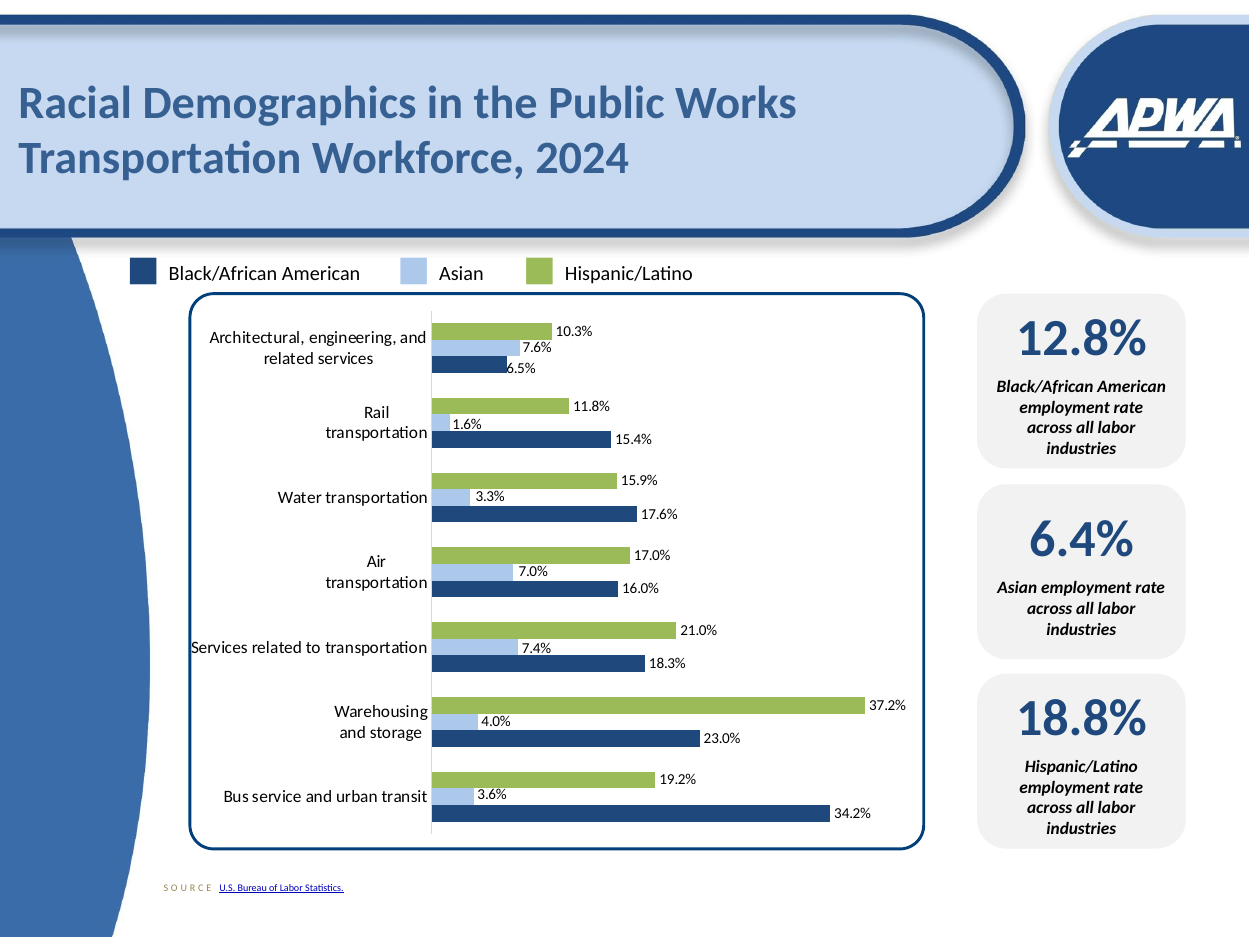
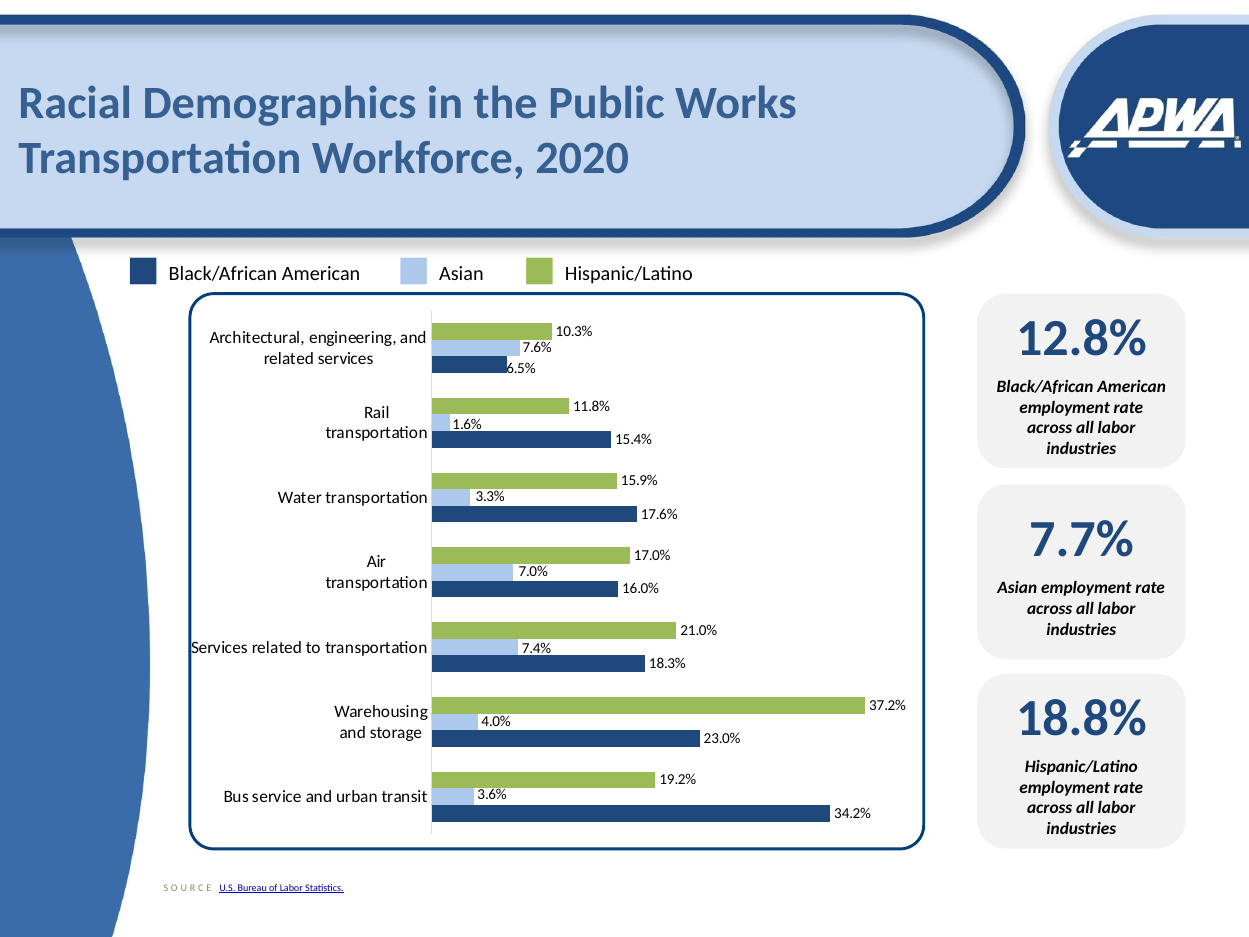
2024: 2024 -> 2020 (582, 158)
6.4%: 6.4% -> 7.7% (1081, 540)
